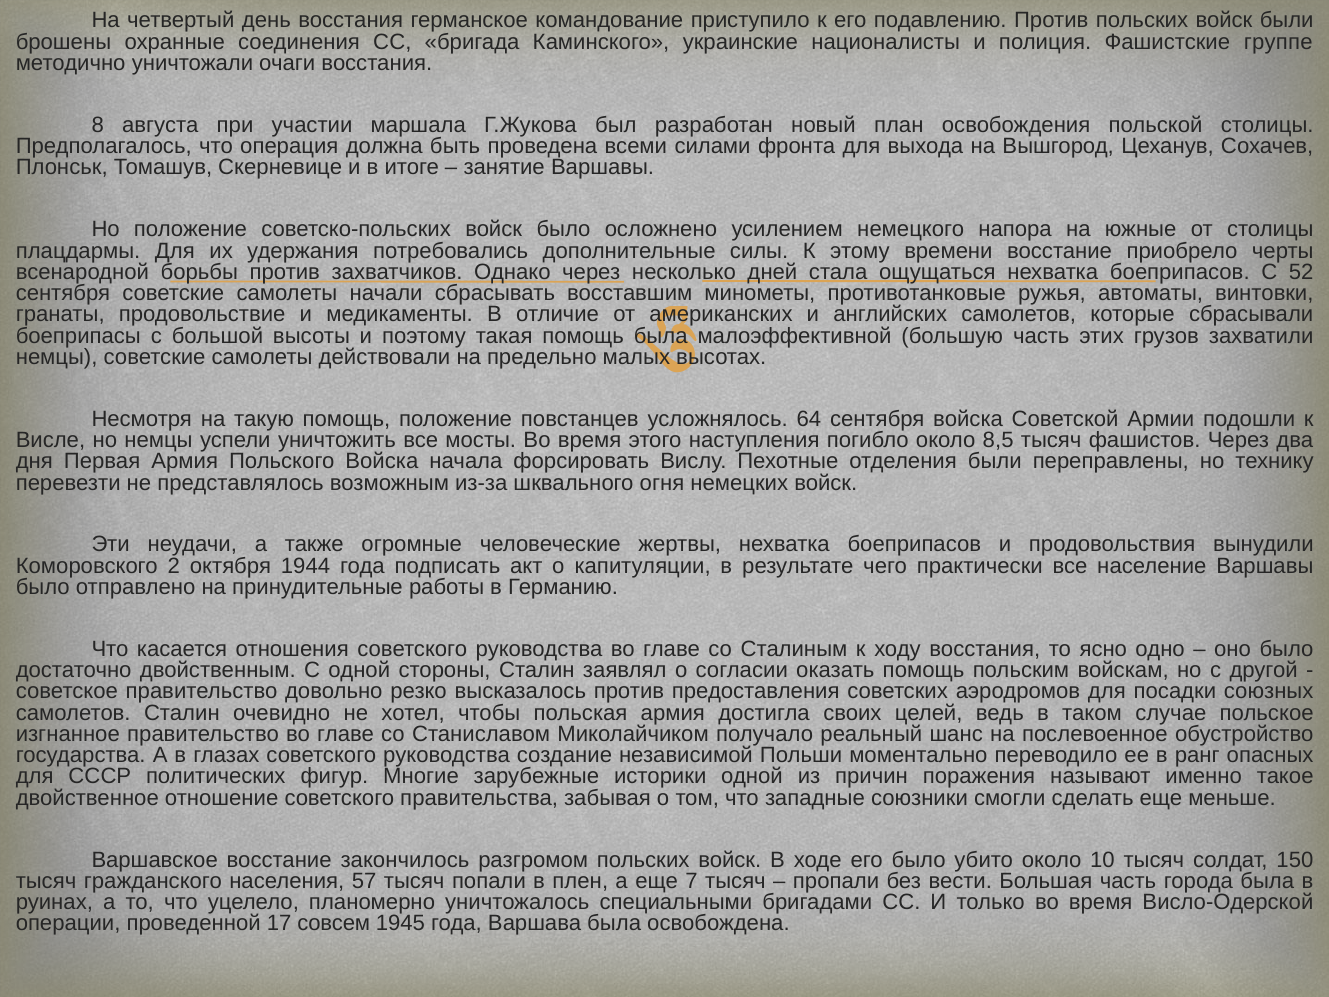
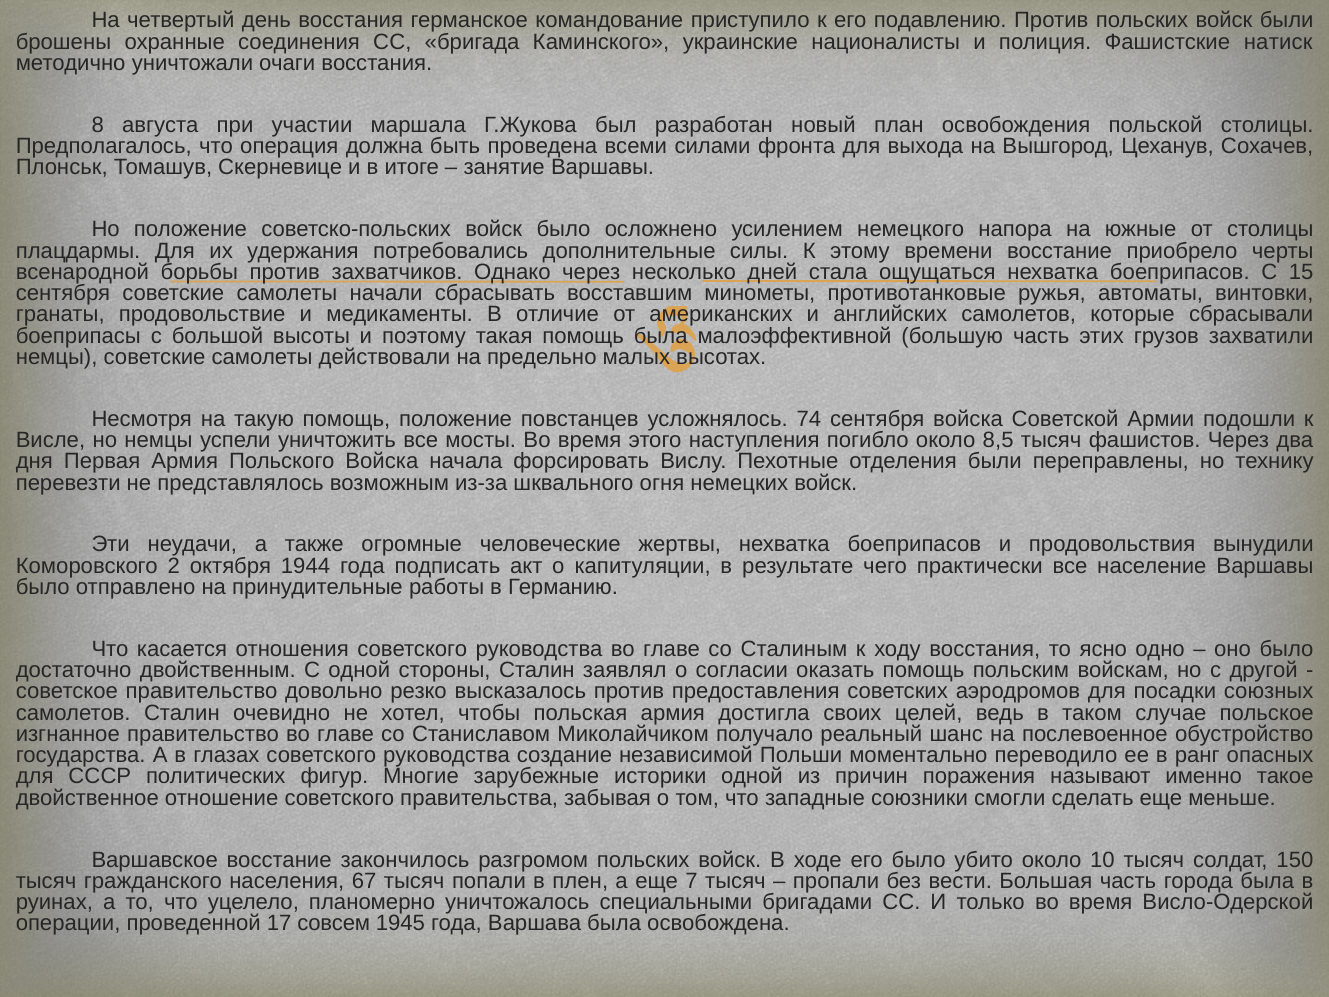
группе: группе -> натиск (1278, 42)
52: 52 -> 15 (1301, 272)
64: 64 -> 74 (809, 419)
57: 57 -> 67 (364, 881)
